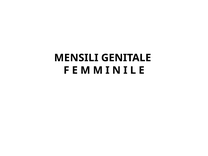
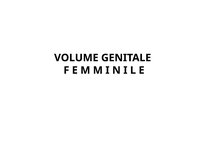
MENSILI: MENSILI -> VOLUME (76, 58)
